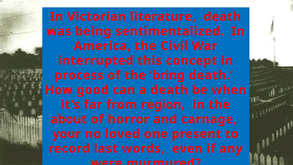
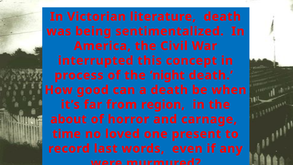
bring: bring -> night (167, 75)
your: your -> time (67, 134)
